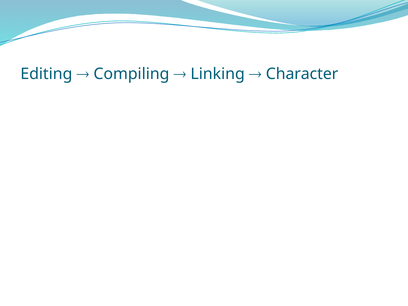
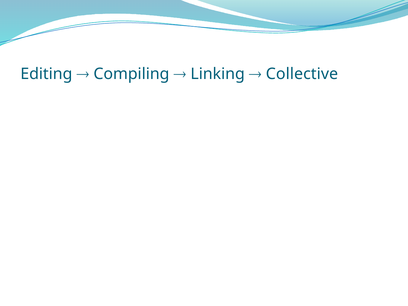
Character: Character -> Collective (302, 74)
